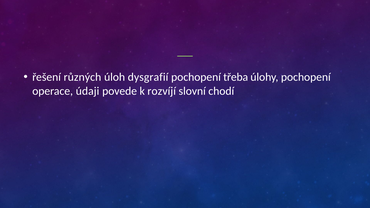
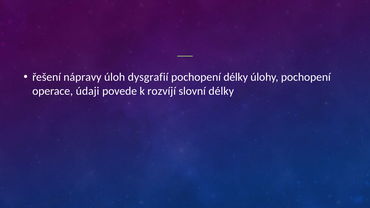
různých: různých -> nápravy (82, 77)
pochopení třeba: třeba -> délky (236, 77)
slovní chodí: chodí -> délky (221, 91)
